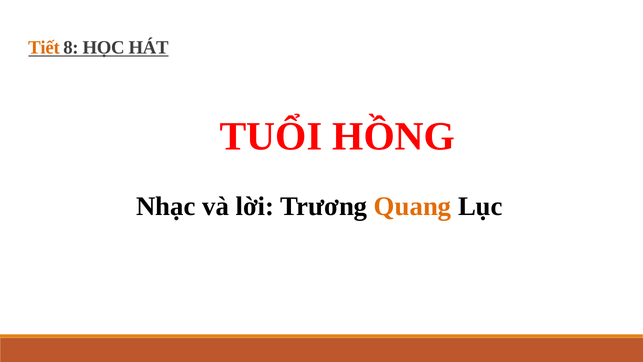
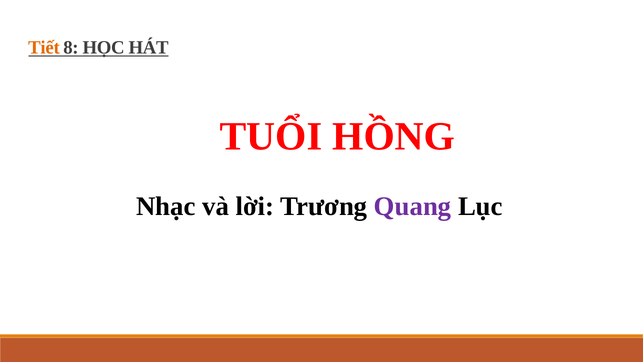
Quang colour: orange -> purple (413, 206)
